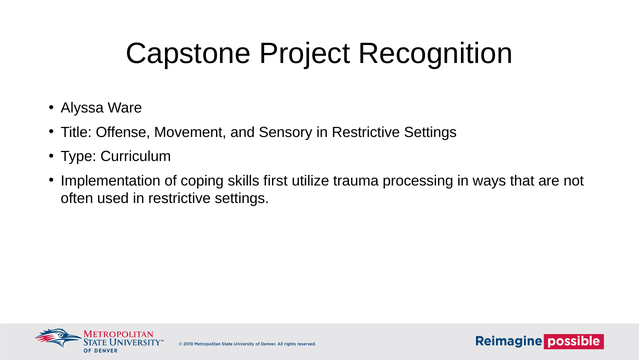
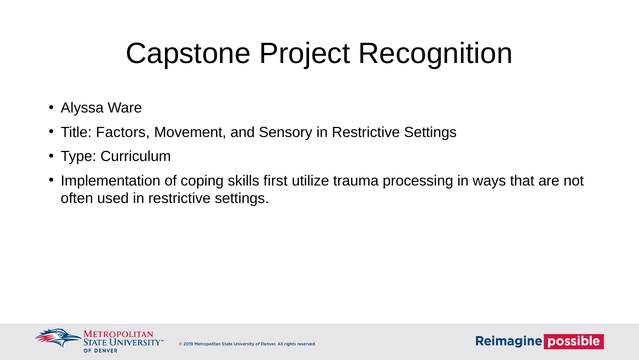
Offense: Offense -> Factors (123, 132)
